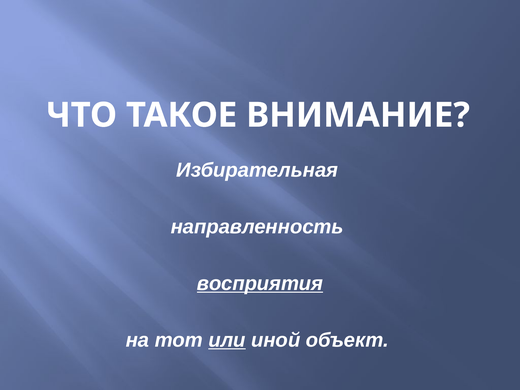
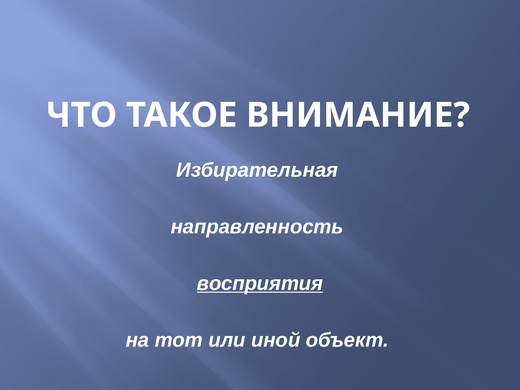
или underline: present -> none (227, 340)
